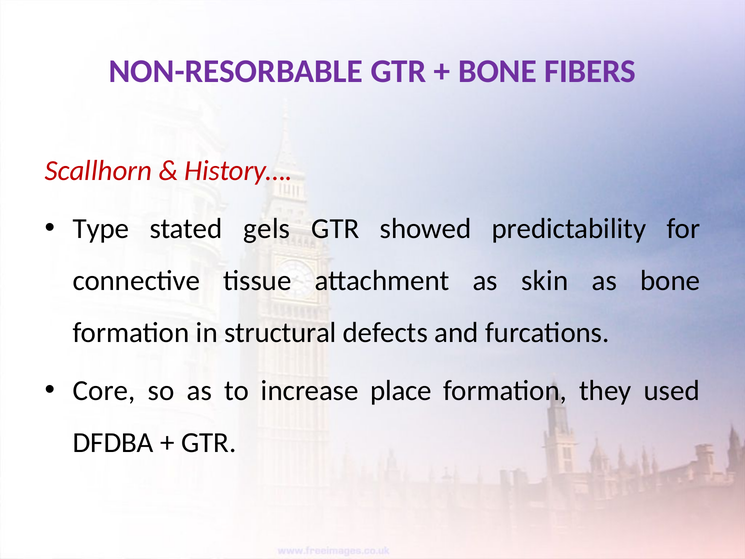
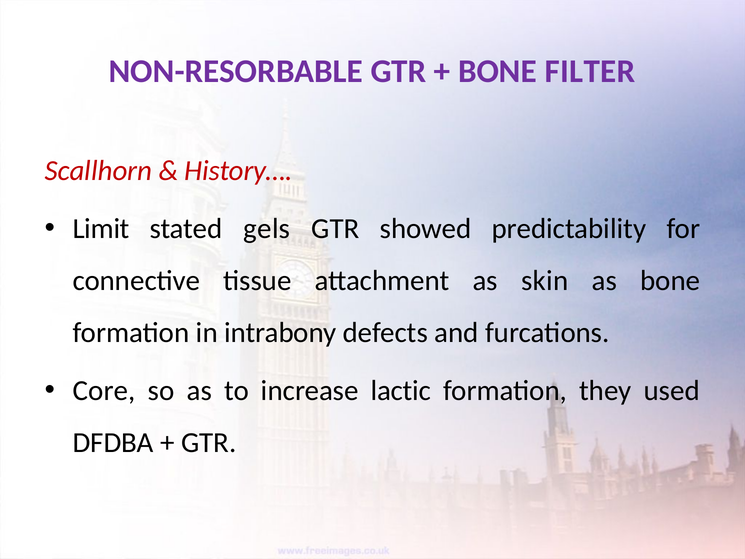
FIBERS: FIBERS -> FILTER (590, 71)
Type: Type -> Limit (101, 229)
structural: structural -> intrabony (280, 333)
place: place -> lactic (401, 391)
